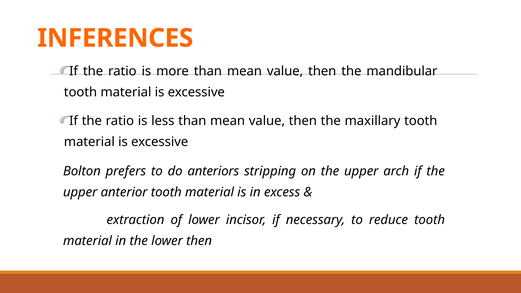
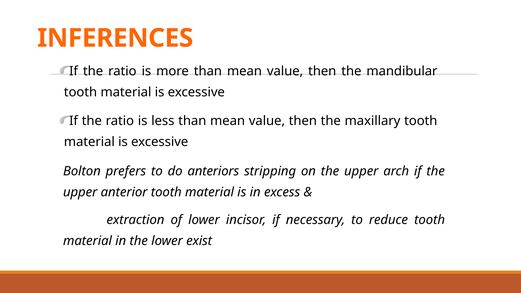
lower then: then -> exist (199, 241)
